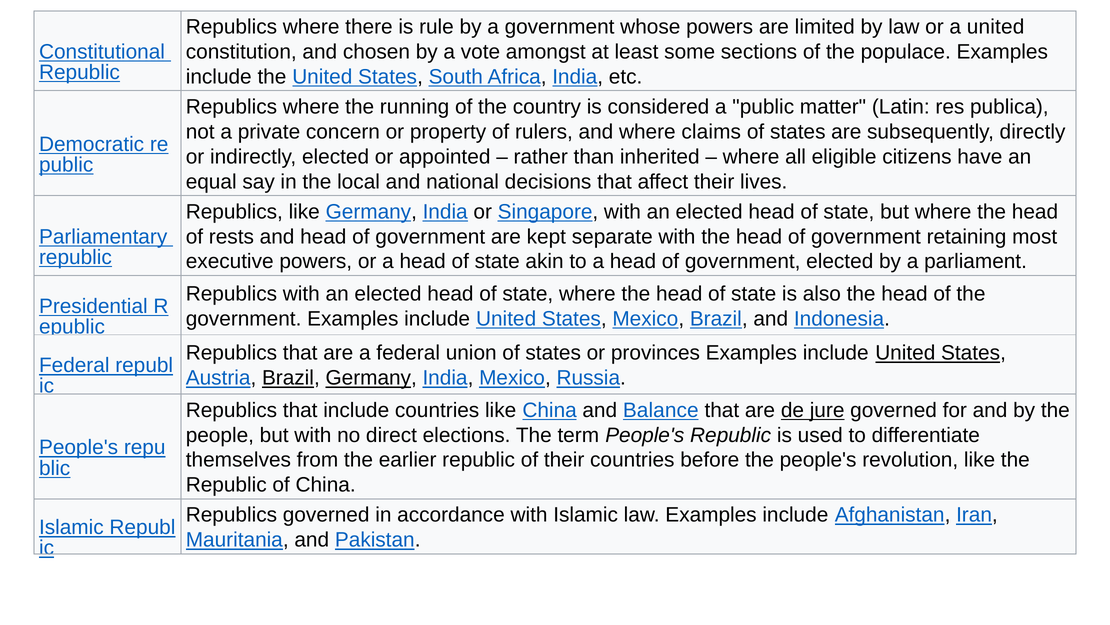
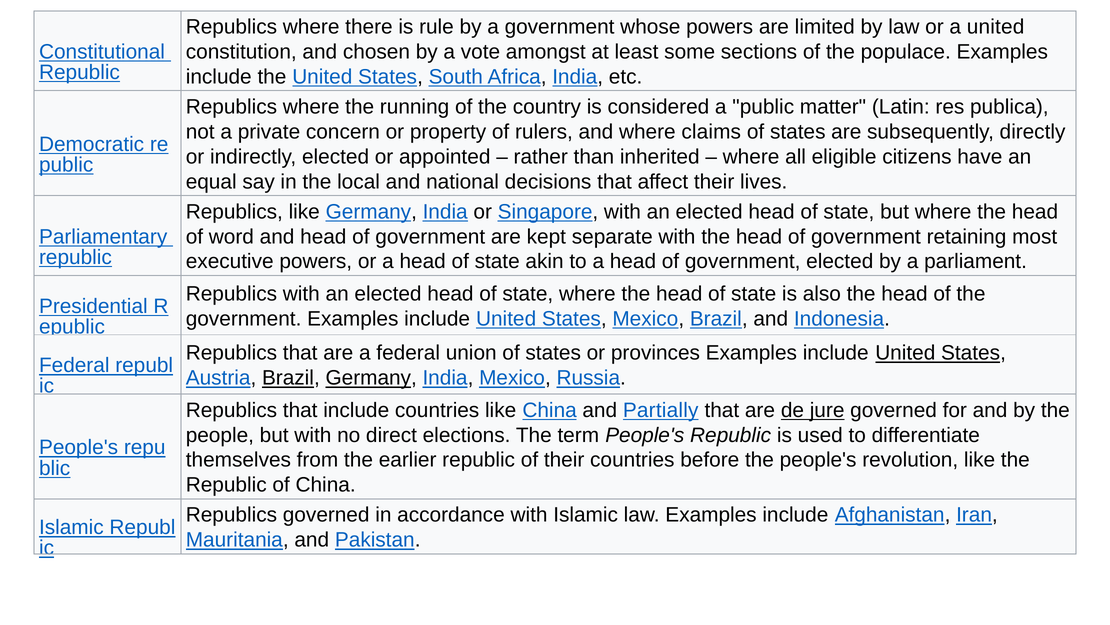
rests: rests -> word (231, 236)
Balance: Balance -> Partially (661, 410)
